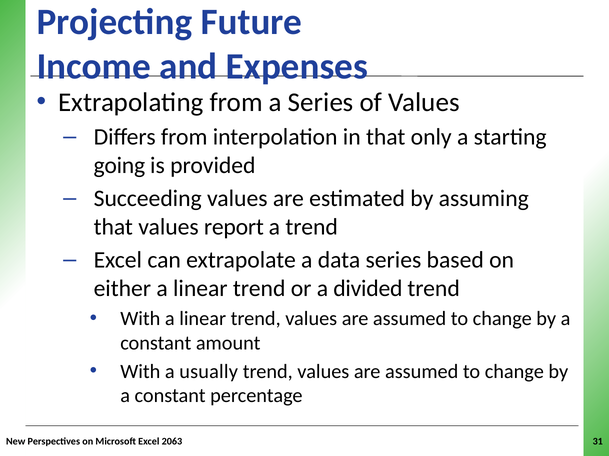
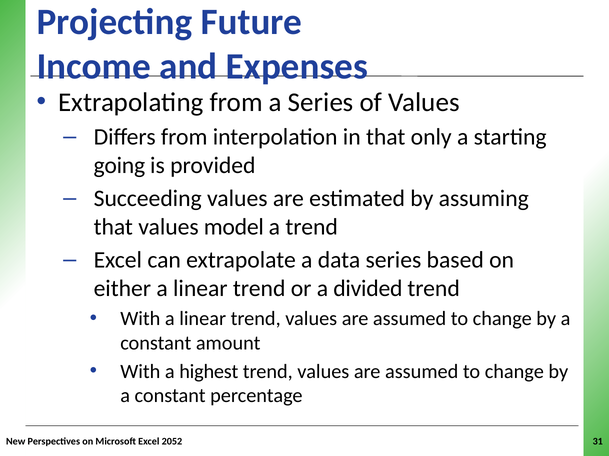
report: report -> model (234, 227)
usually: usually -> highest (209, 372)
2063: 2063 -> 2052 (172, 442)
